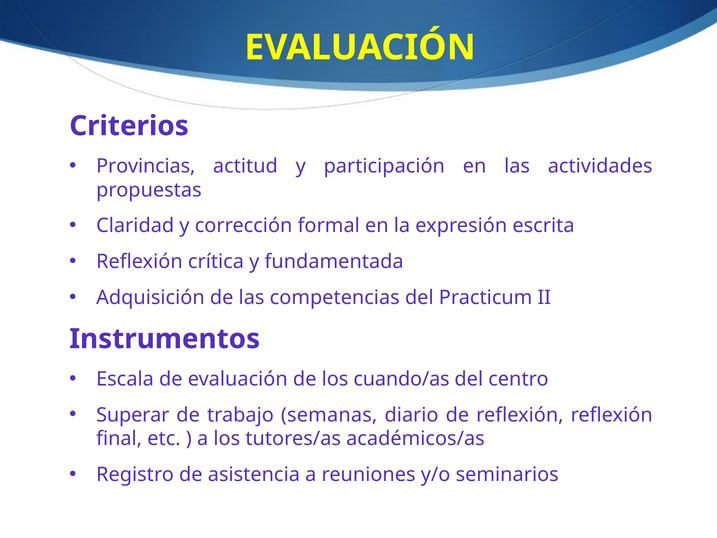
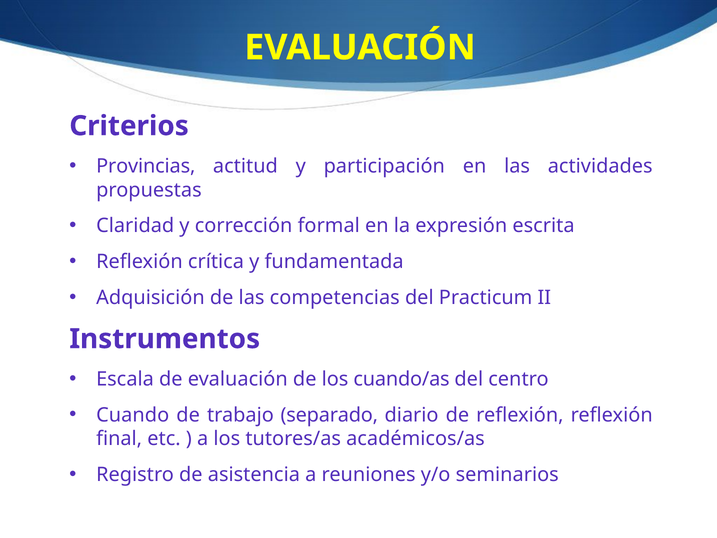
Superar: Superar -> Cuando (133, 415)
semanas: semanas -> separado (329, 415)
